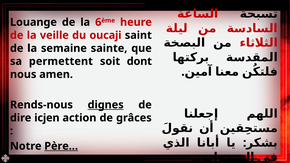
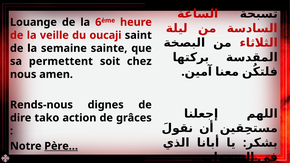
dont: dont -> chez (139, 61)
dignes underline: present -> none (106, 105)
icjen: icjen -> tako (47, 118)
